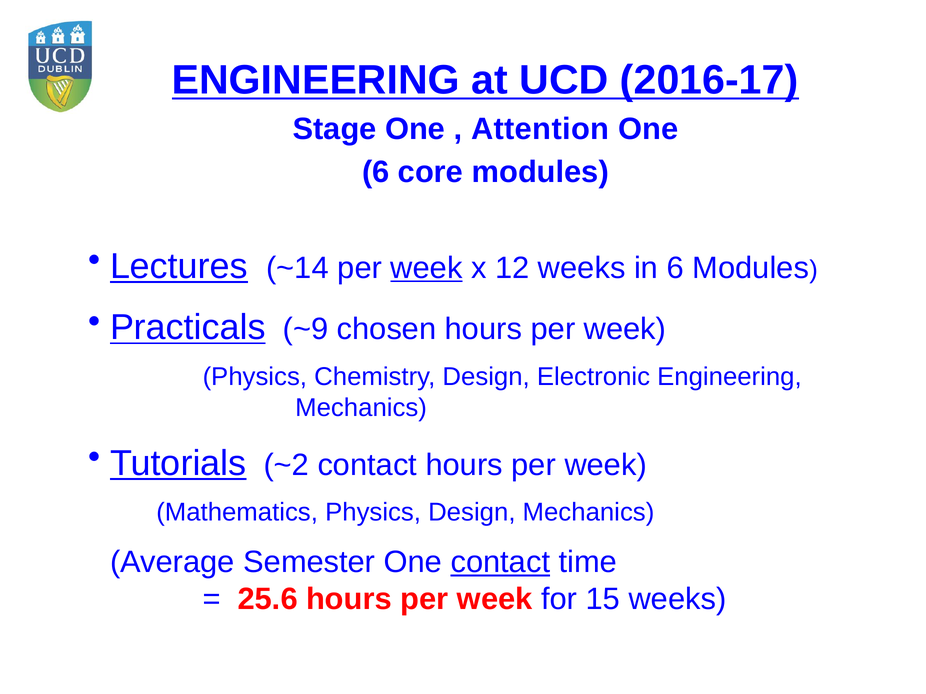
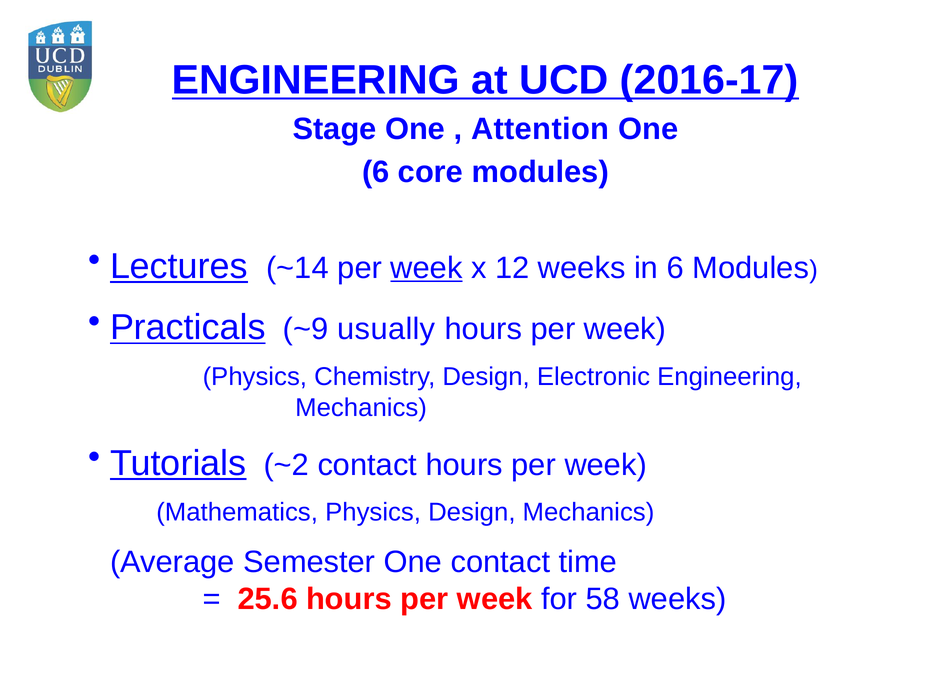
chosen: chosen -> usually (386, 329)
contact underline: present -> none (500, 563)
15: 15 -> 58 (603, 600)
